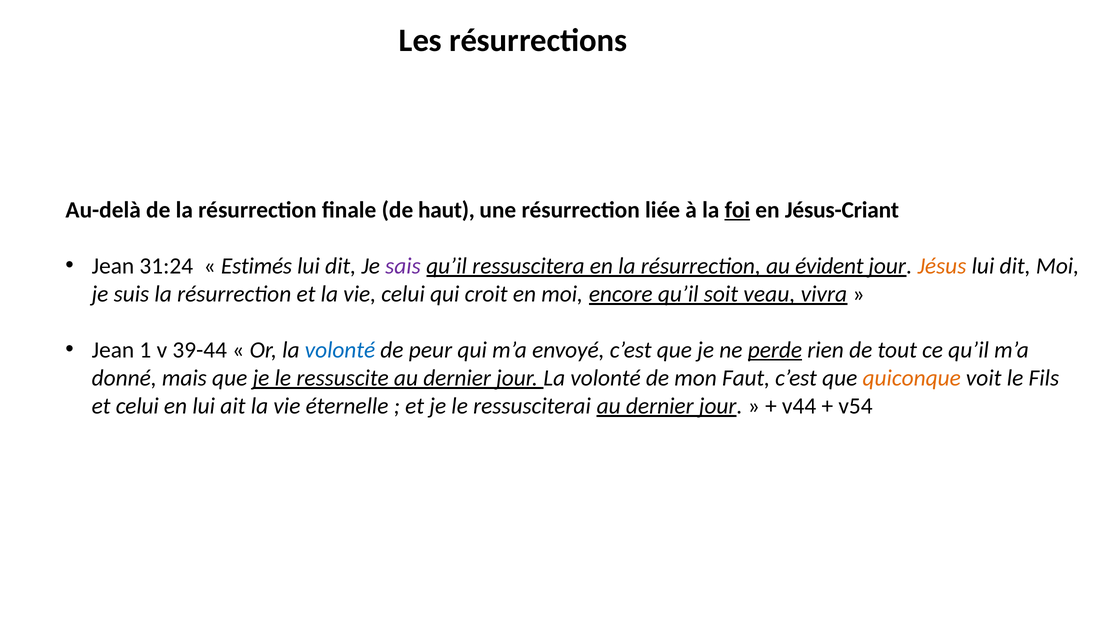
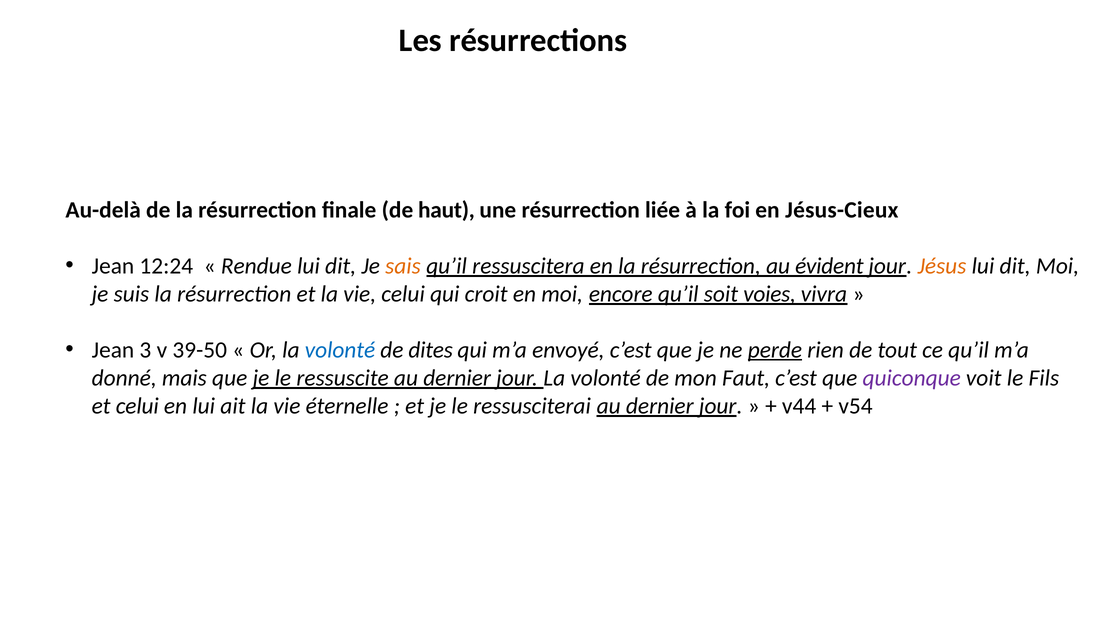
foi underline: present -> none (737, 210)
Jésus-Criant: Jésus-Criant -> Jésus-Cieux (842, 210)
31:24: 31:24 -> 12:24 (166, 266)
Estimés: Estimés -> Rendue (256, 266)
sais colour: purple -> orange (403, 266)
veau: veau -> voies (770, 294)
1: 1 -> 3 (145, 350)
39-44: 39-44 -> 39-50 (200, 350)
peur: peur -> dites (431, 350)
quiconque colour: orange -> purple (912, 378)
